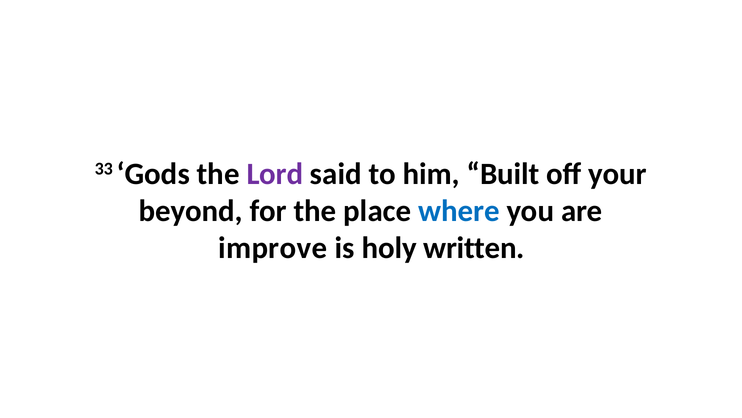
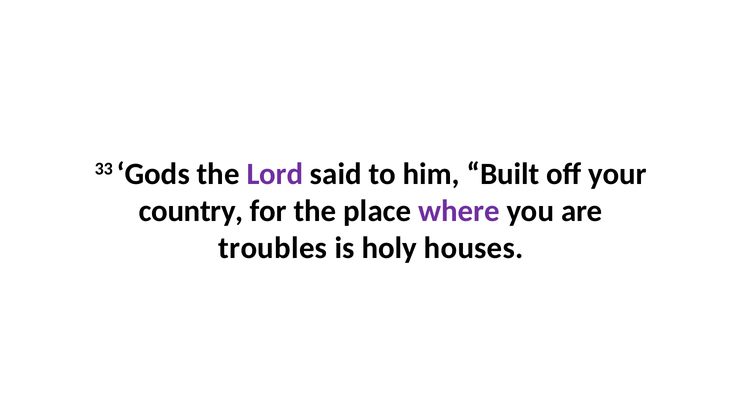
beyond: beyond -> country (191, 211)
where colour: blue -> purple (459, 211)
improve: improve -> troubles (273, 248)
written: written -> houses (474, 248)
